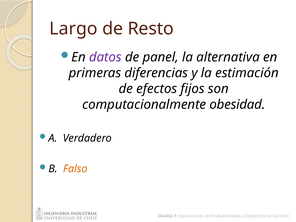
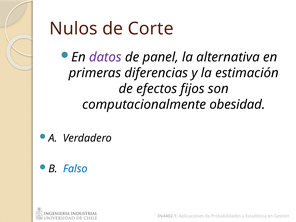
Largo: Largo -> Nulos (74, 29)
Resto: Resto -> Corte (151, 29)
Falso colour: orange -> blue (75, 169)
